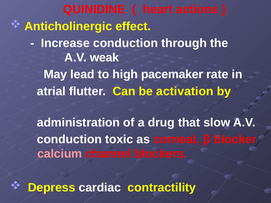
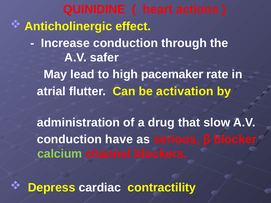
weak: weak -> safer (104, 58)
toxic: toxic -> have (119, 140)
corneal: corneal -> serious (177, 140)
calcium colour: pink -> light green (60, 154)
